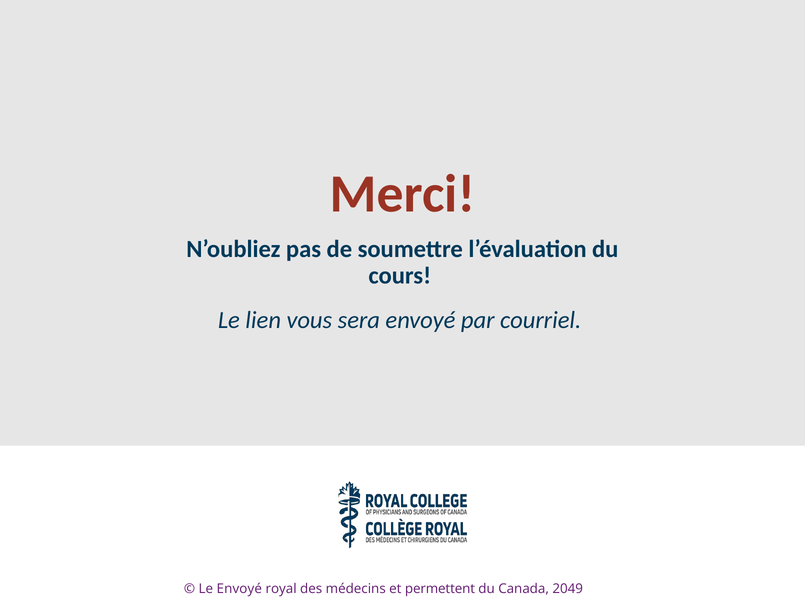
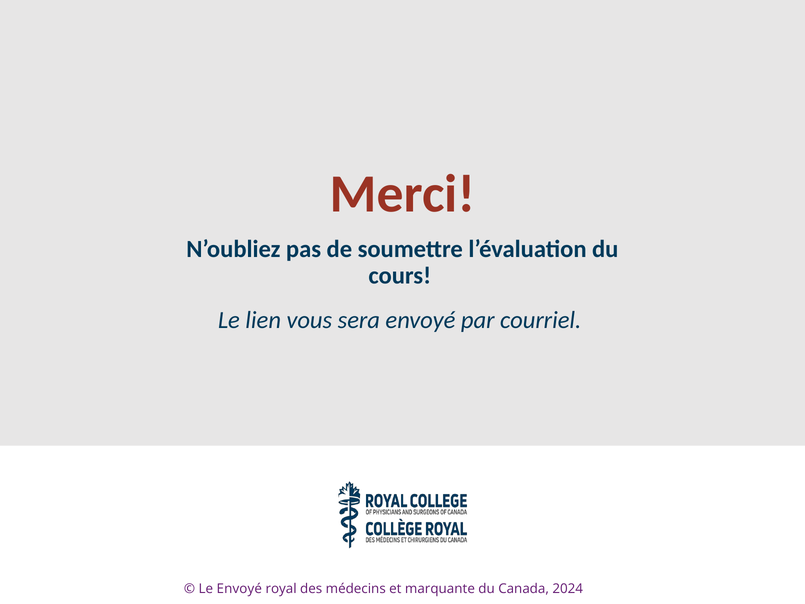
permettent: permettent -> marquante (440, 589)
2049: 2049 -> 2024 (568, 589)
